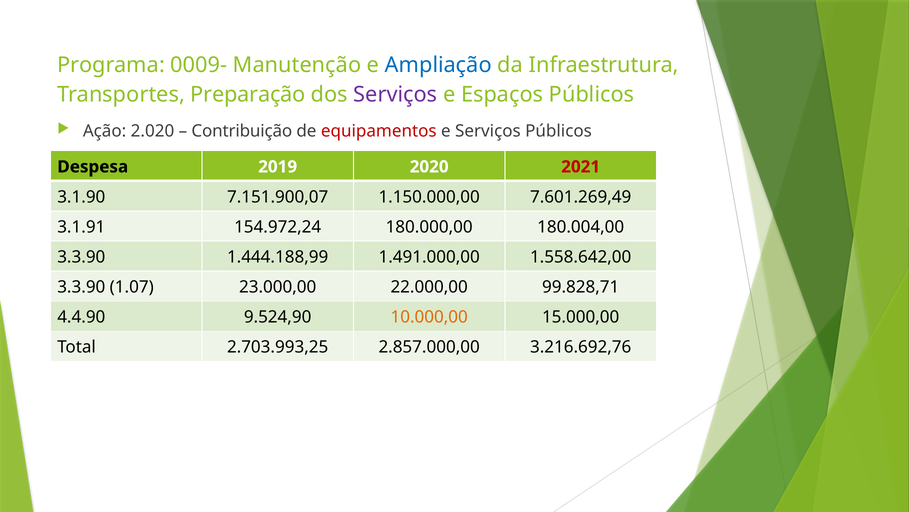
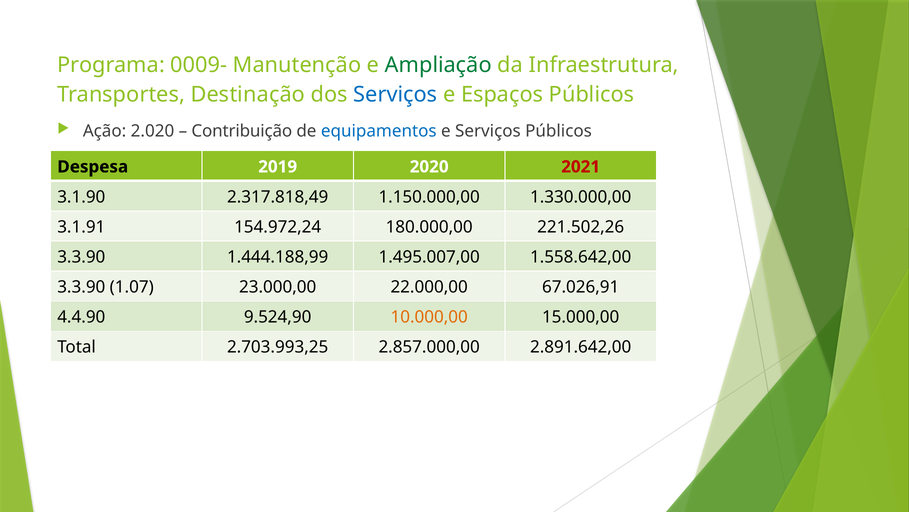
Ampliação colour: blue -> green (438, 65)
Preparação: Preparação -> Destinação (248, 95)
Serviços colour: purple -> blue (395, 95)
equipamentos colour: red -> blue (379, 131)
7.151.900,07: 7.151.900,07 -> 2.317.818,49 (278, 197)
7.601.269,49: 7.601.269,49 -> 1.330.000,00 (581, 197)
180.004,00: 180.004,00 -> 221.502,26 (581, 227)
1.491.000,00: 1.491.000,00 -> 1.495.007,00 (429, 257)
99.828,71: 99.828,71 -> 67.026,91 (581, 287)
3.216.692,76: 3.216.692,76 -> 2.891.642,00 (581, 347)
